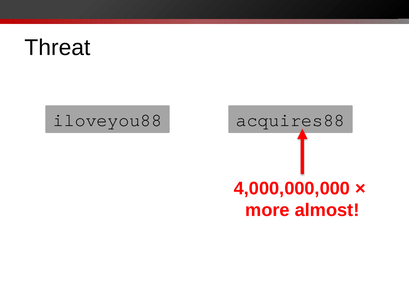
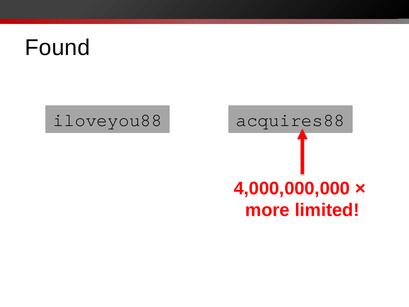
Threat: Threat -> Found (57, 48)
almost: almost -> limited (327, 210)
